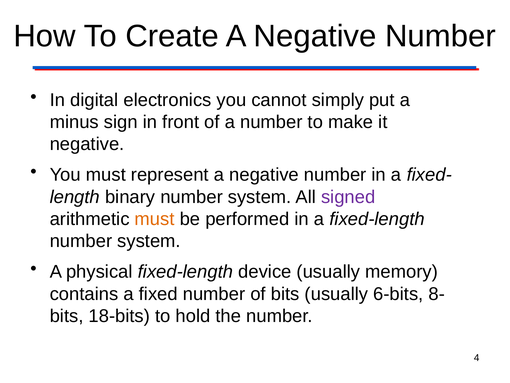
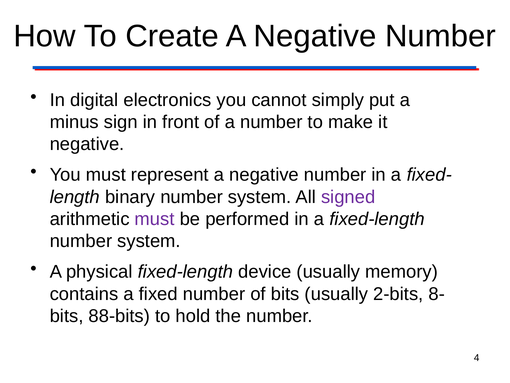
must colour: orange -> purple (155, 219)
6-bits: 6-bits -> 2-bits (398, 294)
18-bits: 18-bits -> 88-bits (119, 316)
